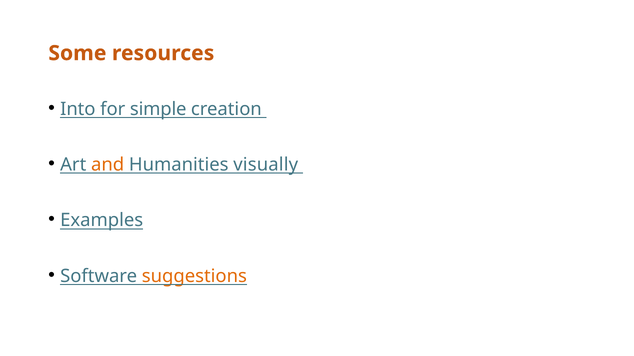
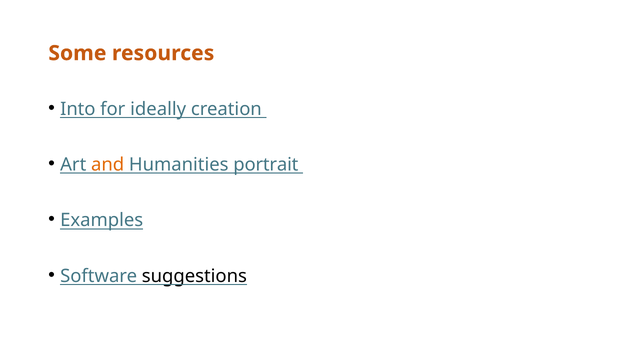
simple: simple -> ideally (158, 109)
visually: visually -> portrait (266, 165)
suggestions colour: orange -> black (194, 277)
